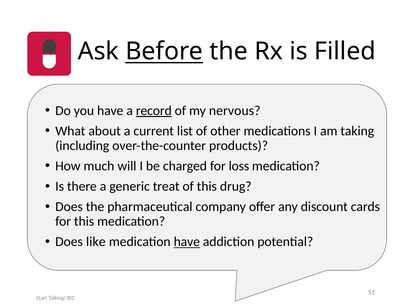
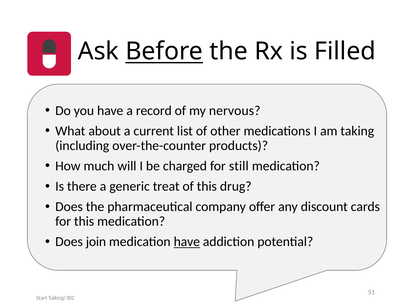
record underline: present -> none (154, 110)
loss: loss -> still (239, 166)
like: like -> join (96, 241)
